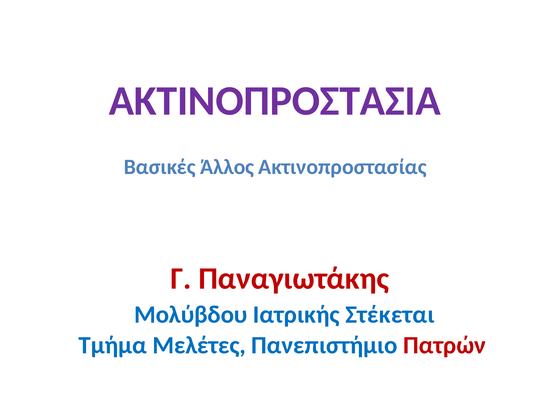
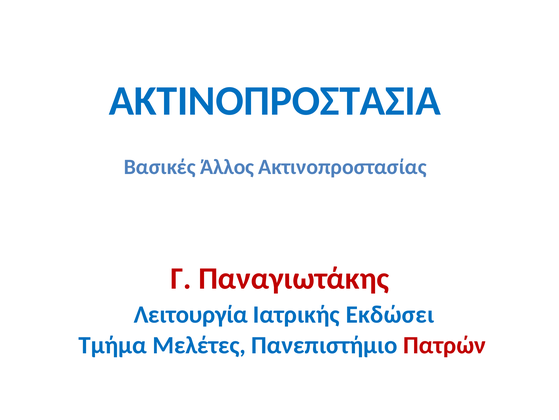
ΑΚΤΙΝΟΠΡΟΣΤΑΣΙΑ colour: purple -> blue (275, 101)
Μολύβδου: Μολύβδου -> Λειτουργία (191, 314)
Στέκεται: Στέκεται -> Εκδώσει (390, 314)
